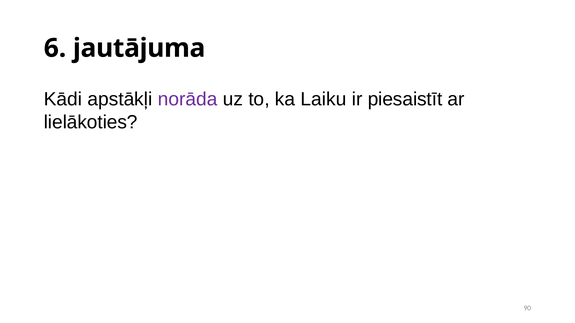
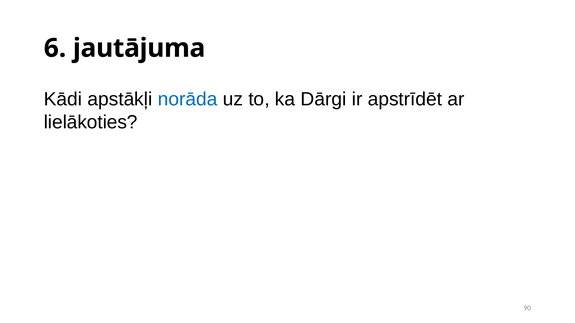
norāda colour: purple -> blue (188, 99)
Laiku: Laiku -> Dārgi (323, 99)
piesaistīt: piesaistīt -> apstrīdēt (405, 99)
